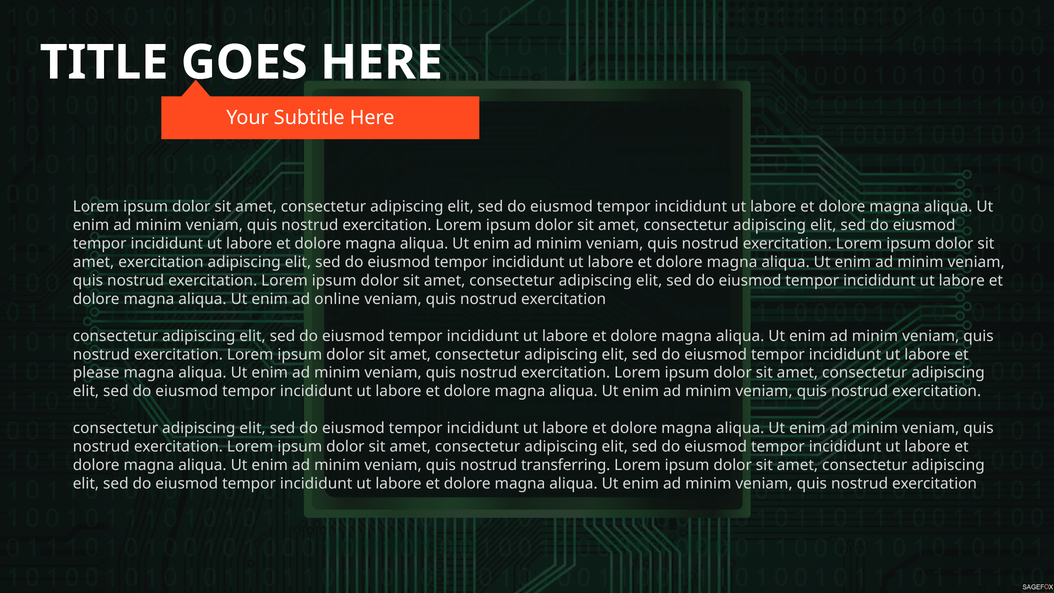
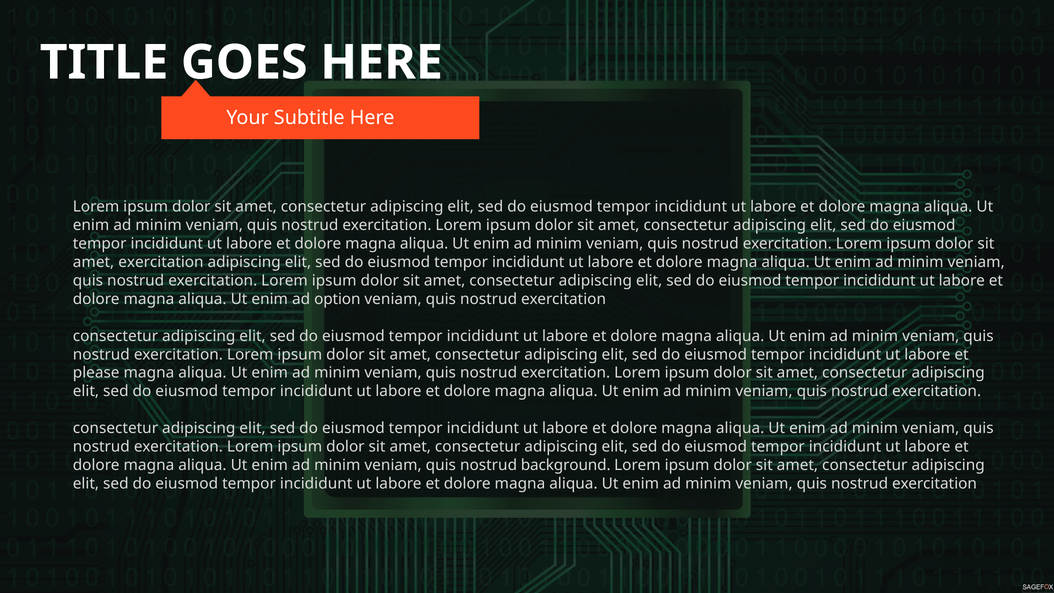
online: online -> option (337, 299)
transferring: transferring -> background (566, 465)
